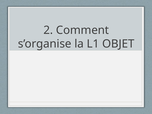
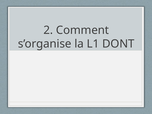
OBJET: OBJET -> DONT (118, 44)
